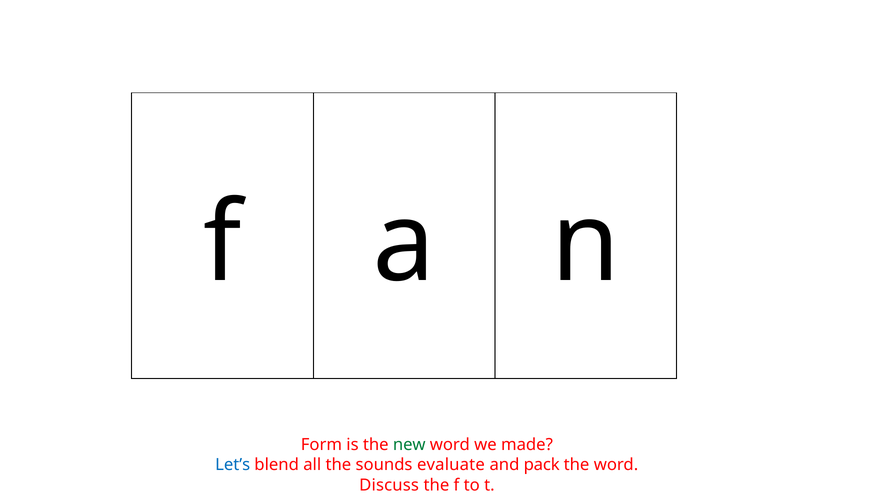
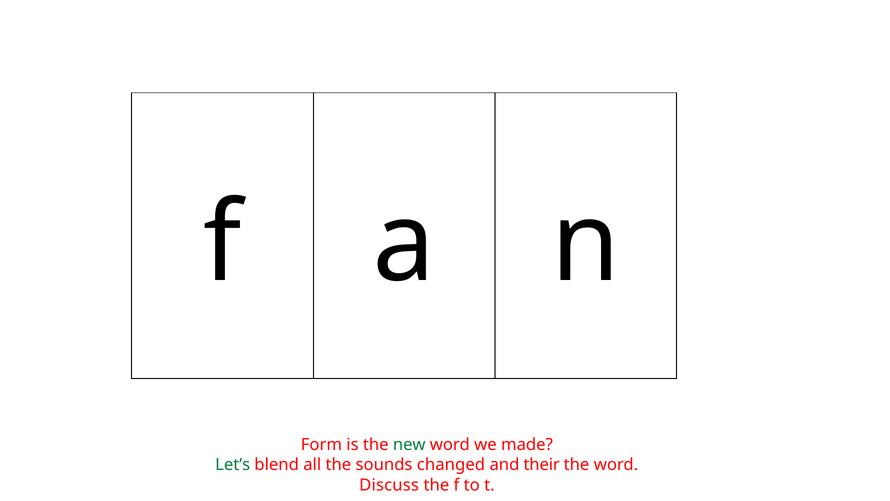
Let’s colour: blue -> green (233, 465)
evaluate: evaluate -> changed (451, 465)
pack: pack -> their (542, 465)
